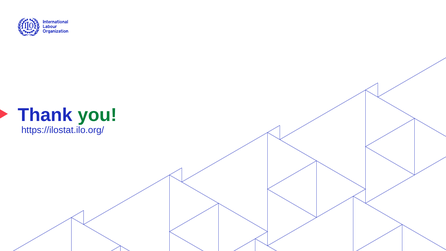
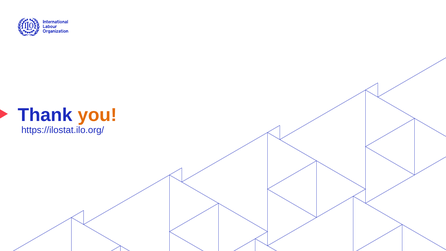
you colour: green -> orange (97, 115)
